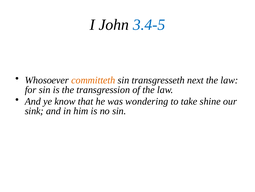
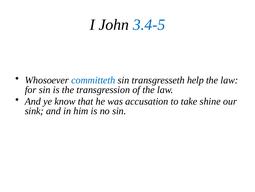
committeth colour: orange -> blue (93, 80)
next: next -> help (195, 80)
wondering: wondering -> accusation (147, 101)
